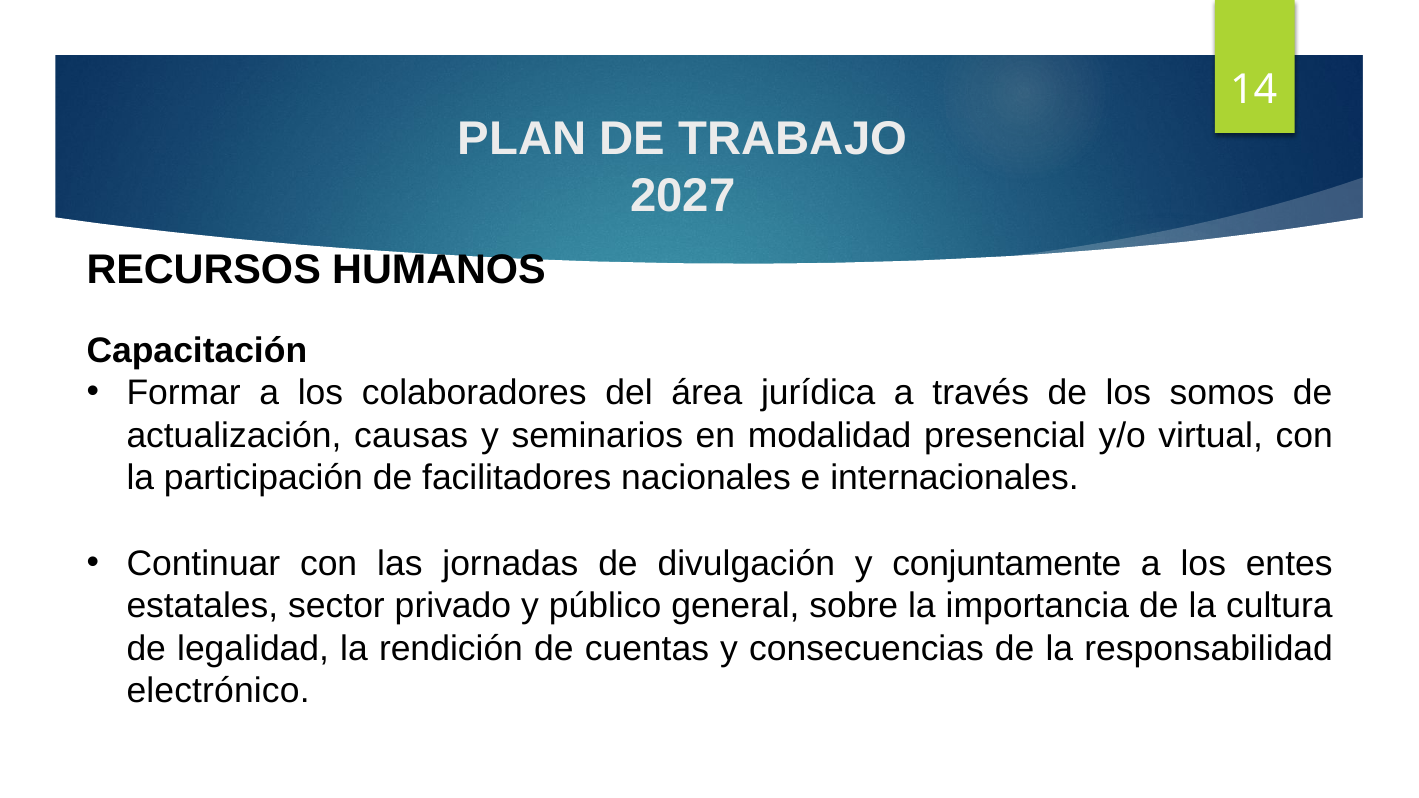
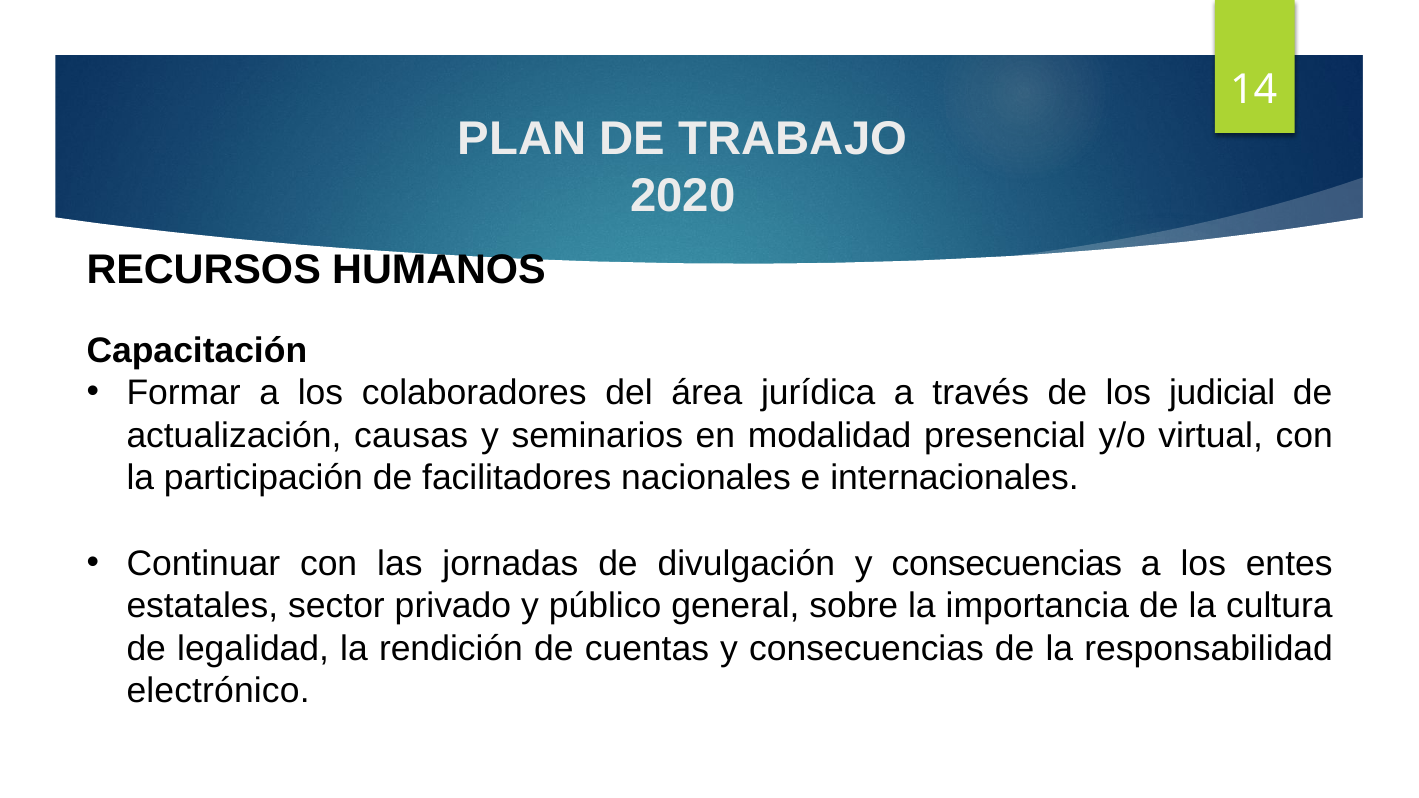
2027: 2027 -> 2020 (683, 196)
somos: somos -> judicial (1222, 393)
divulgación y conjuntamente: conjuntamente -> consecuencias (1007, 563)
